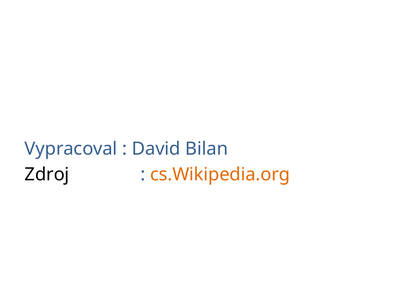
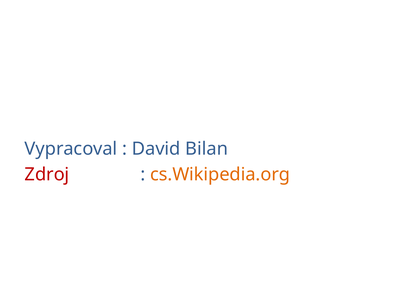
Zdroj colour: black -> red (47, 175)
